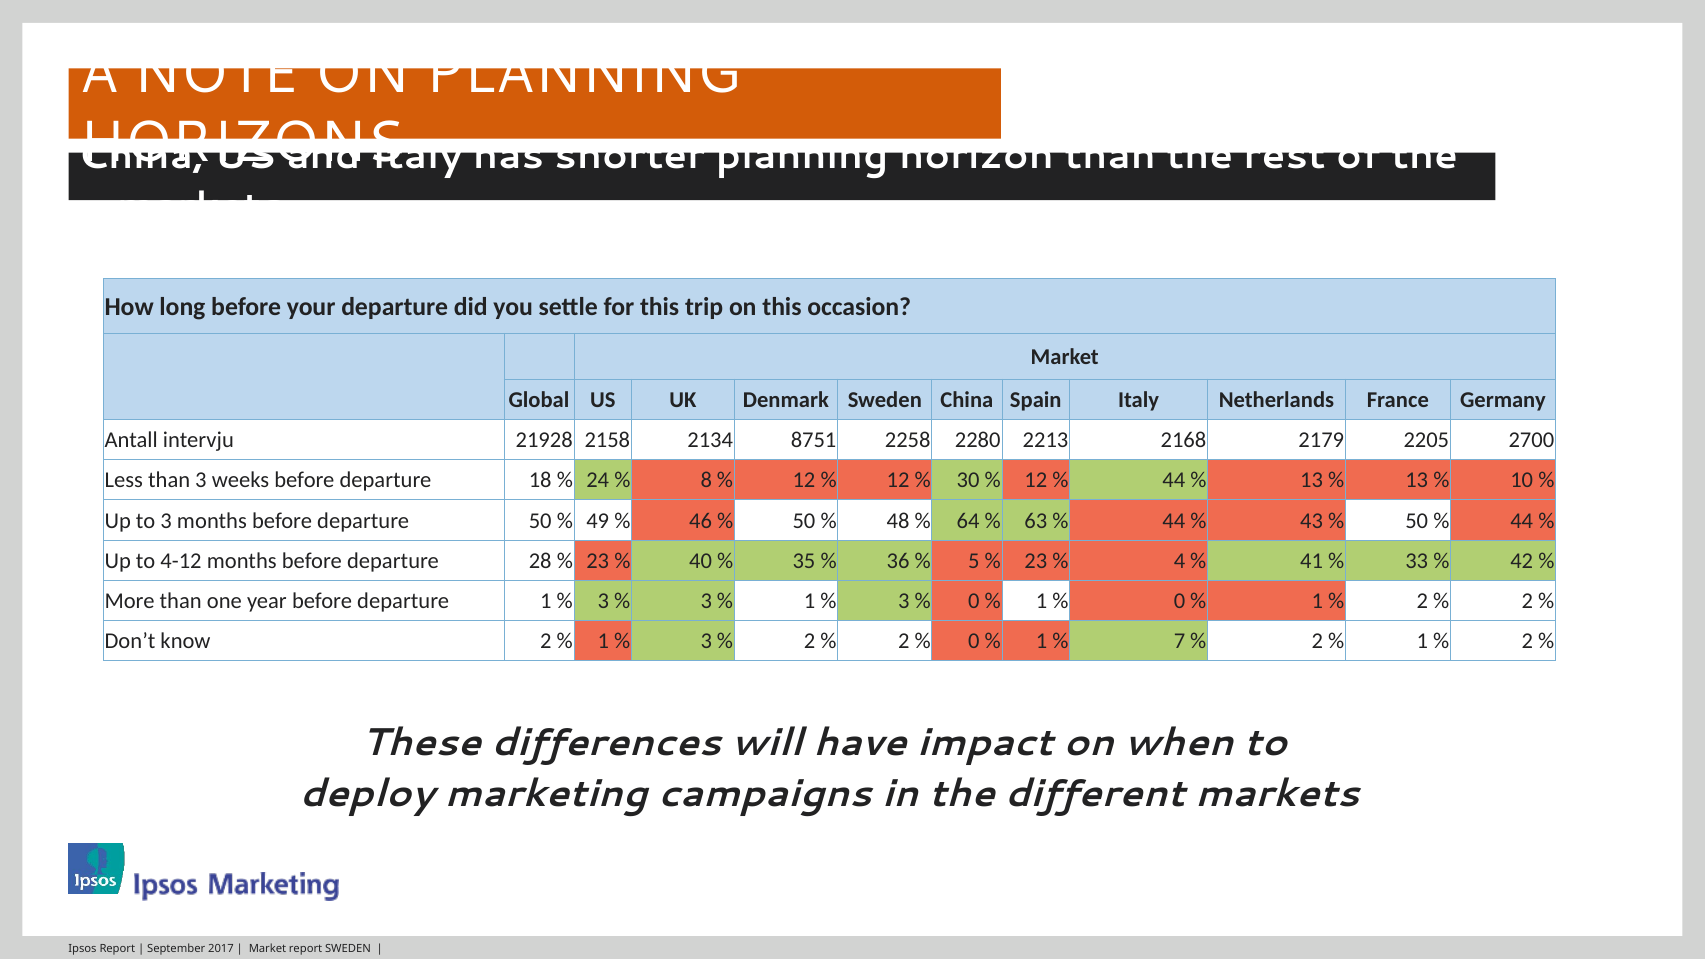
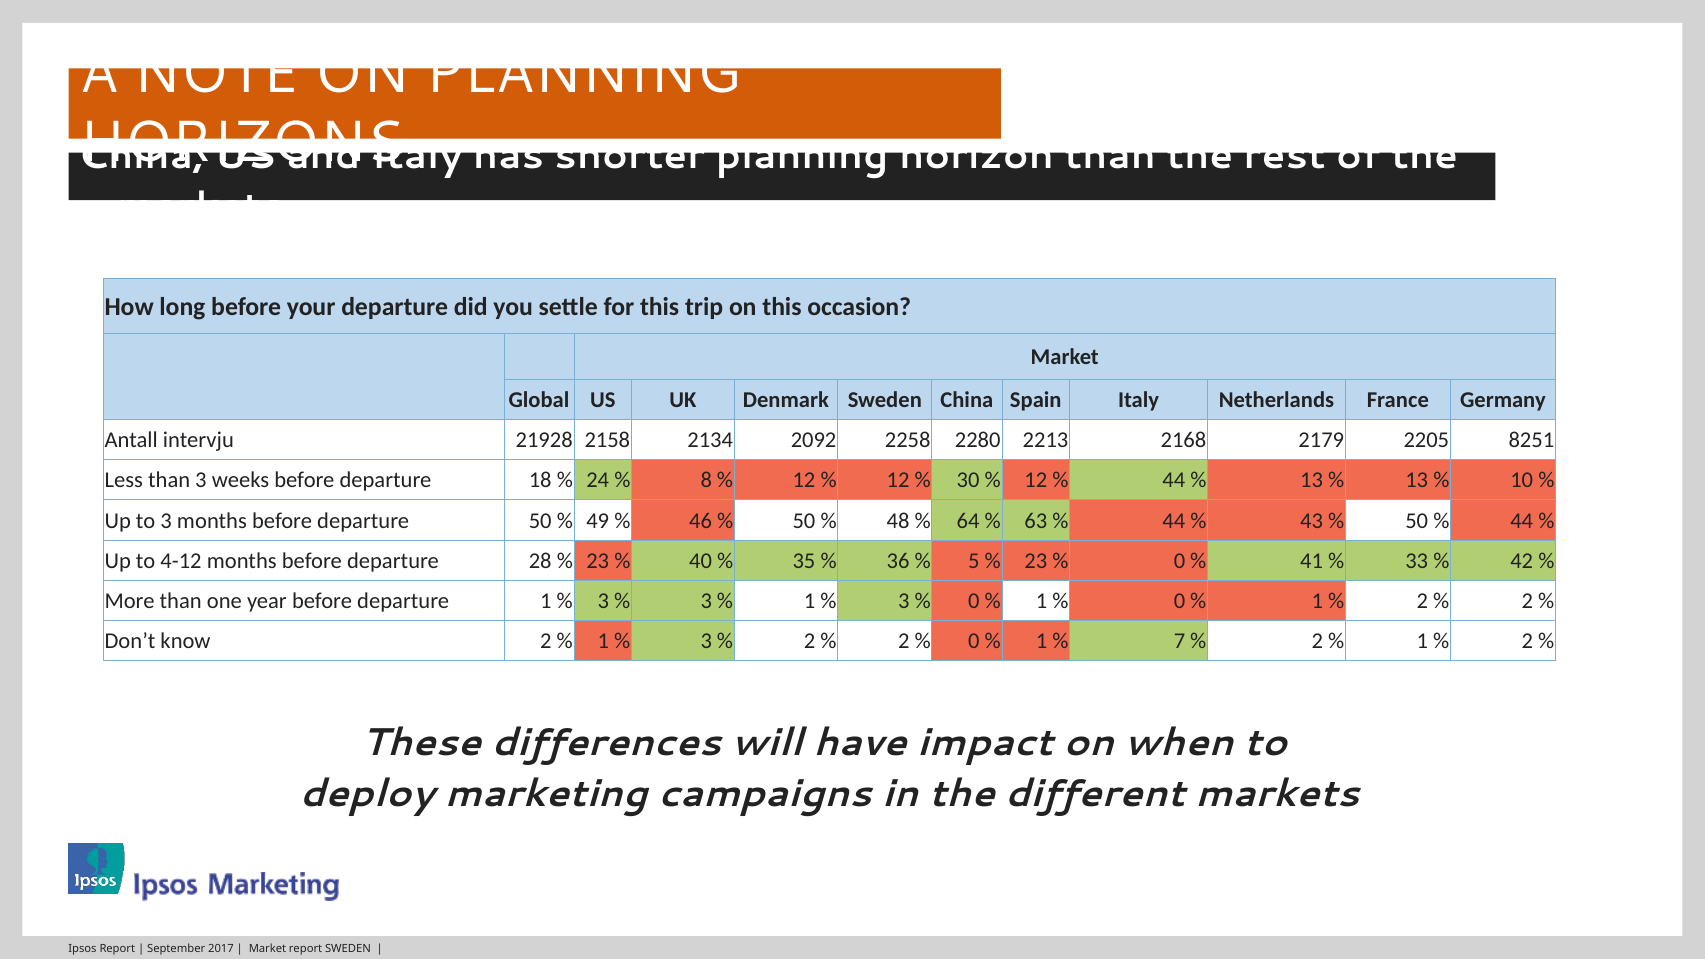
8751: 8751 -> 2092 (814, 440)
2700: 2700 -> 8251 (1531, 440)
4: 4 -> 0 (1179, 561)
